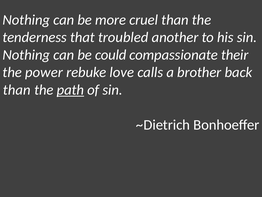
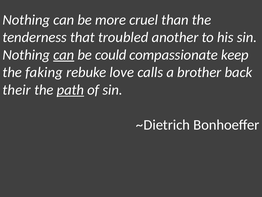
can underline: none -> present (64, 55)
their: their -> keep (235, 55)
power: power -> faking (44, 72)
than: than -> their (17, 90)
